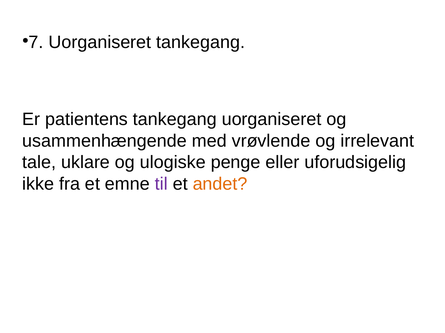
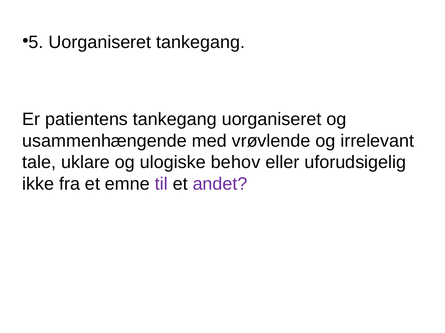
7: 7 -> 5 (36, 42)
penge: penge -> behov (236, 163)
andet colour: orange -> purple (220, 184)
